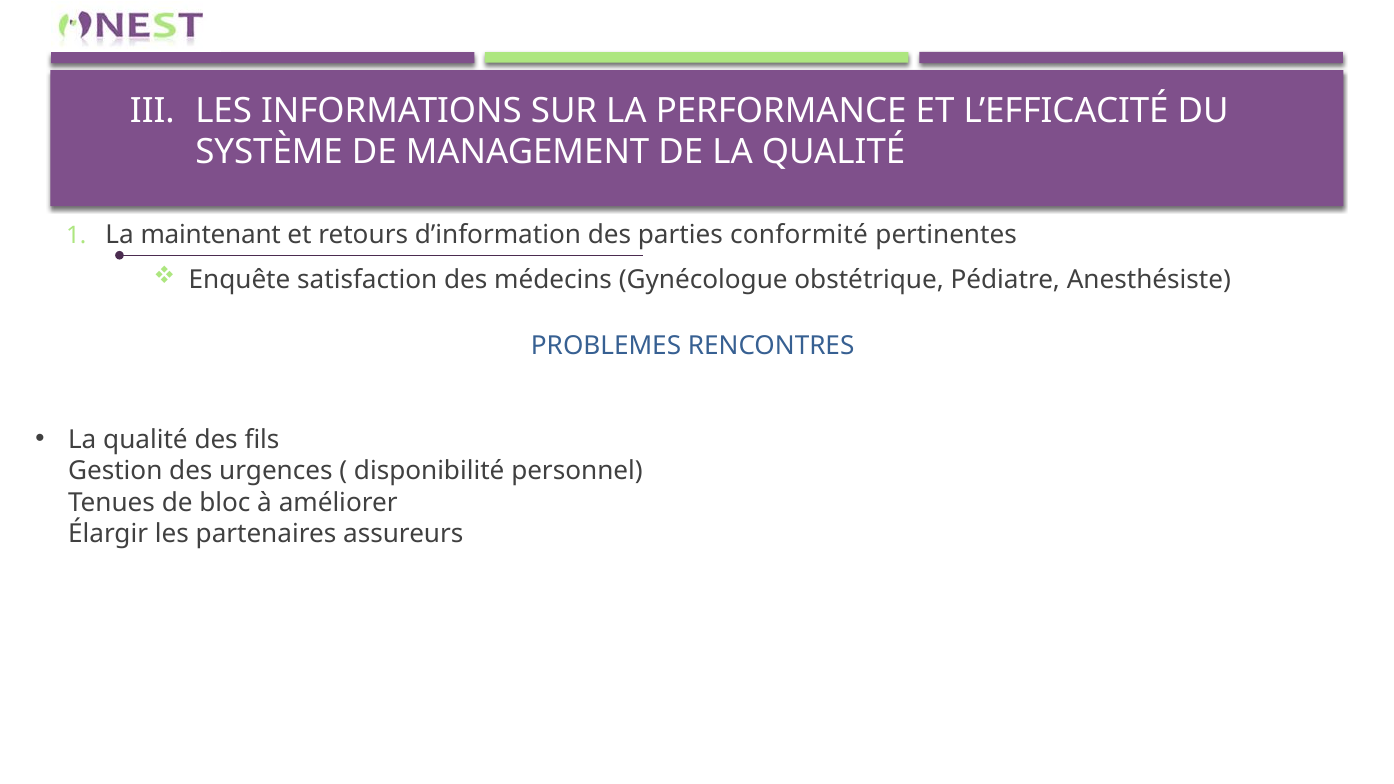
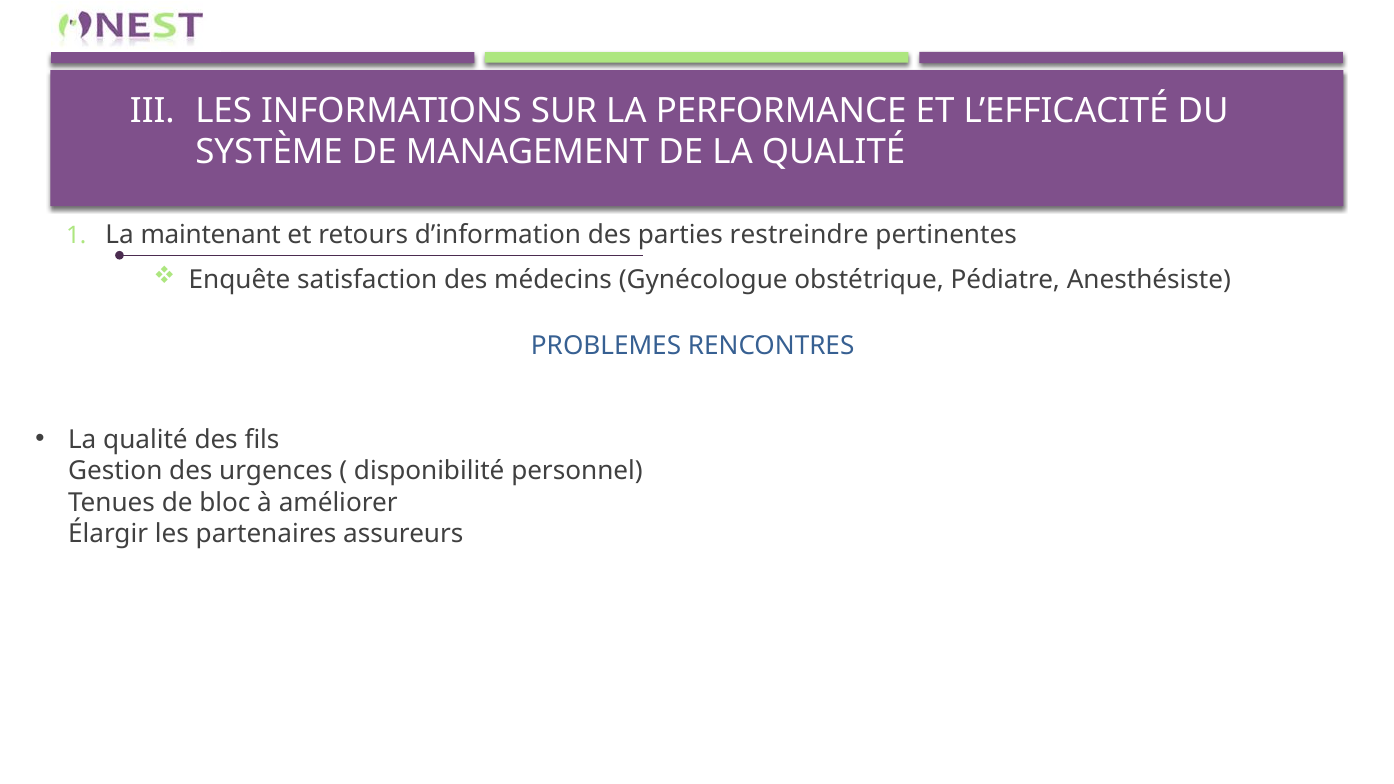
conformité: conformité -> restreindre (799, 234)
